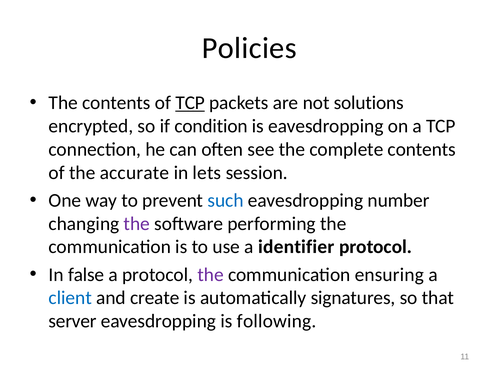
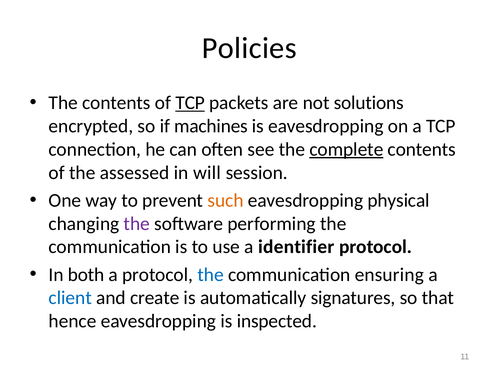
condition: condition -> machines (211, 126)
complete underline: none -> present (346, 149)
accurate: accurate -> assessed (135, 173)
lets: lets -> will (207, 173)
such colour: blue -> orange (226, 200)
number: number -> physical (399, 200)
false: false -> both (86, 275)
the colour: purple -> blue (211, 275)
server: server -> hence (73, 321)
following: following -> inspected (277, 321)
